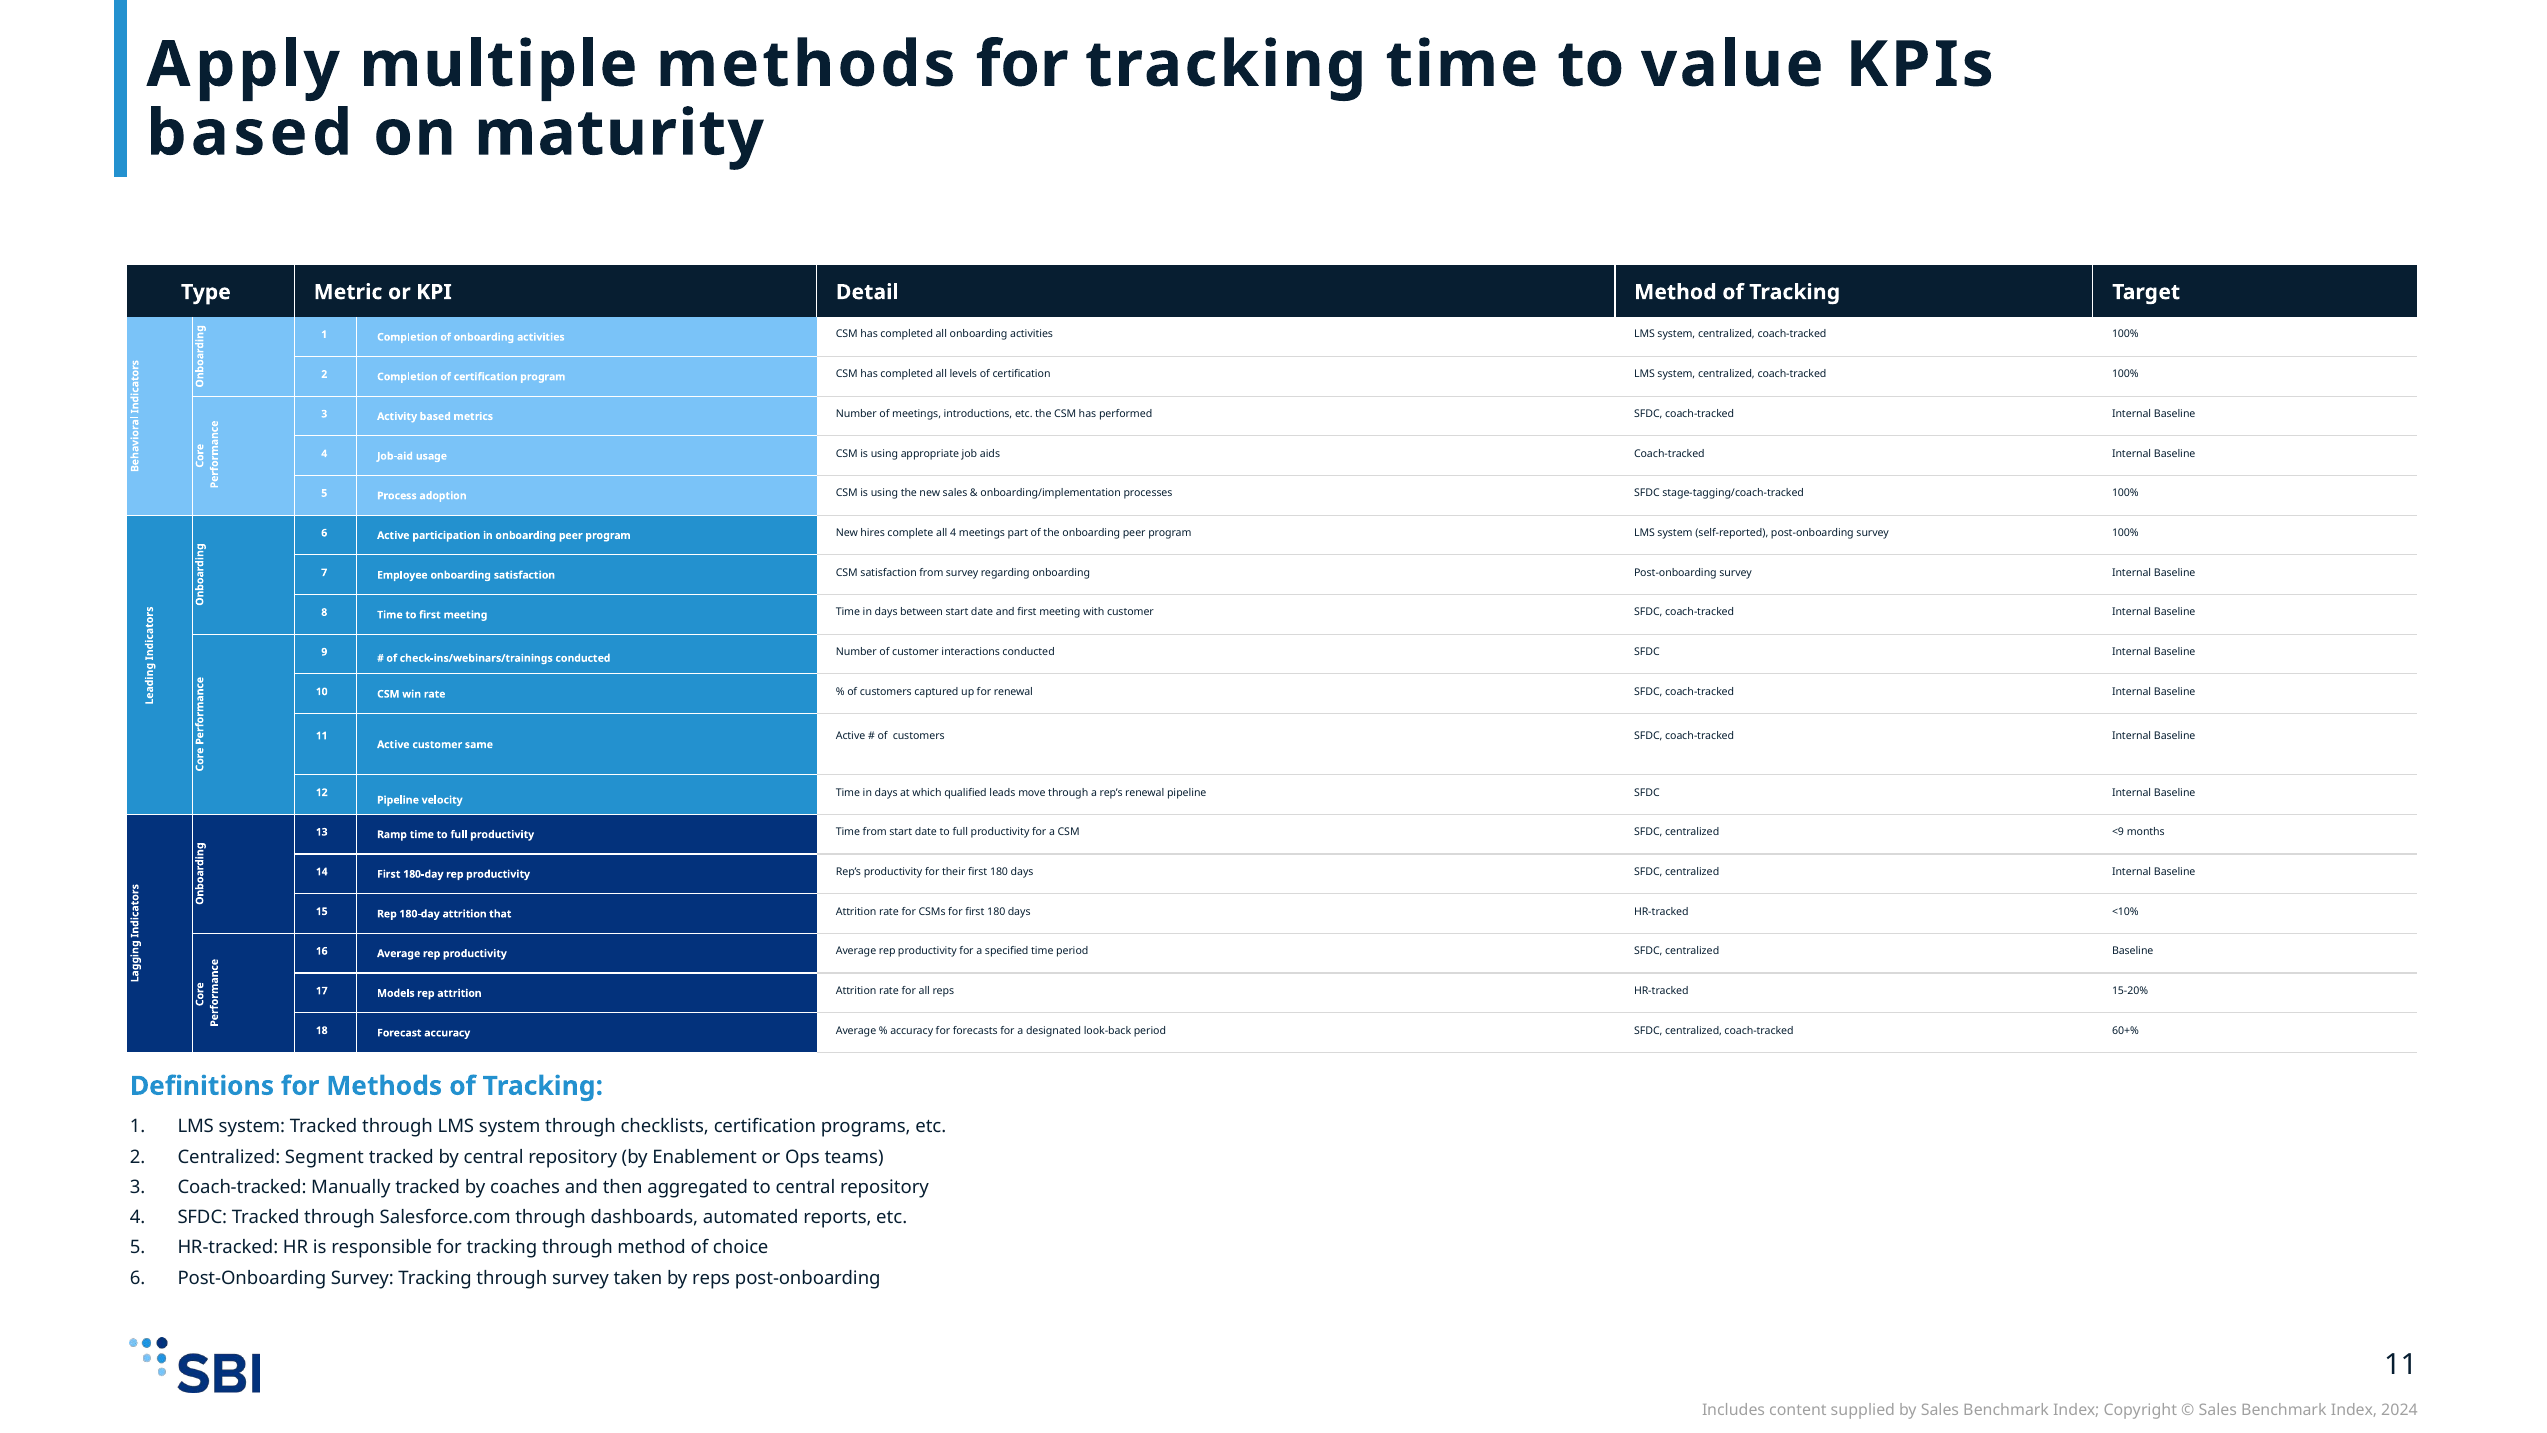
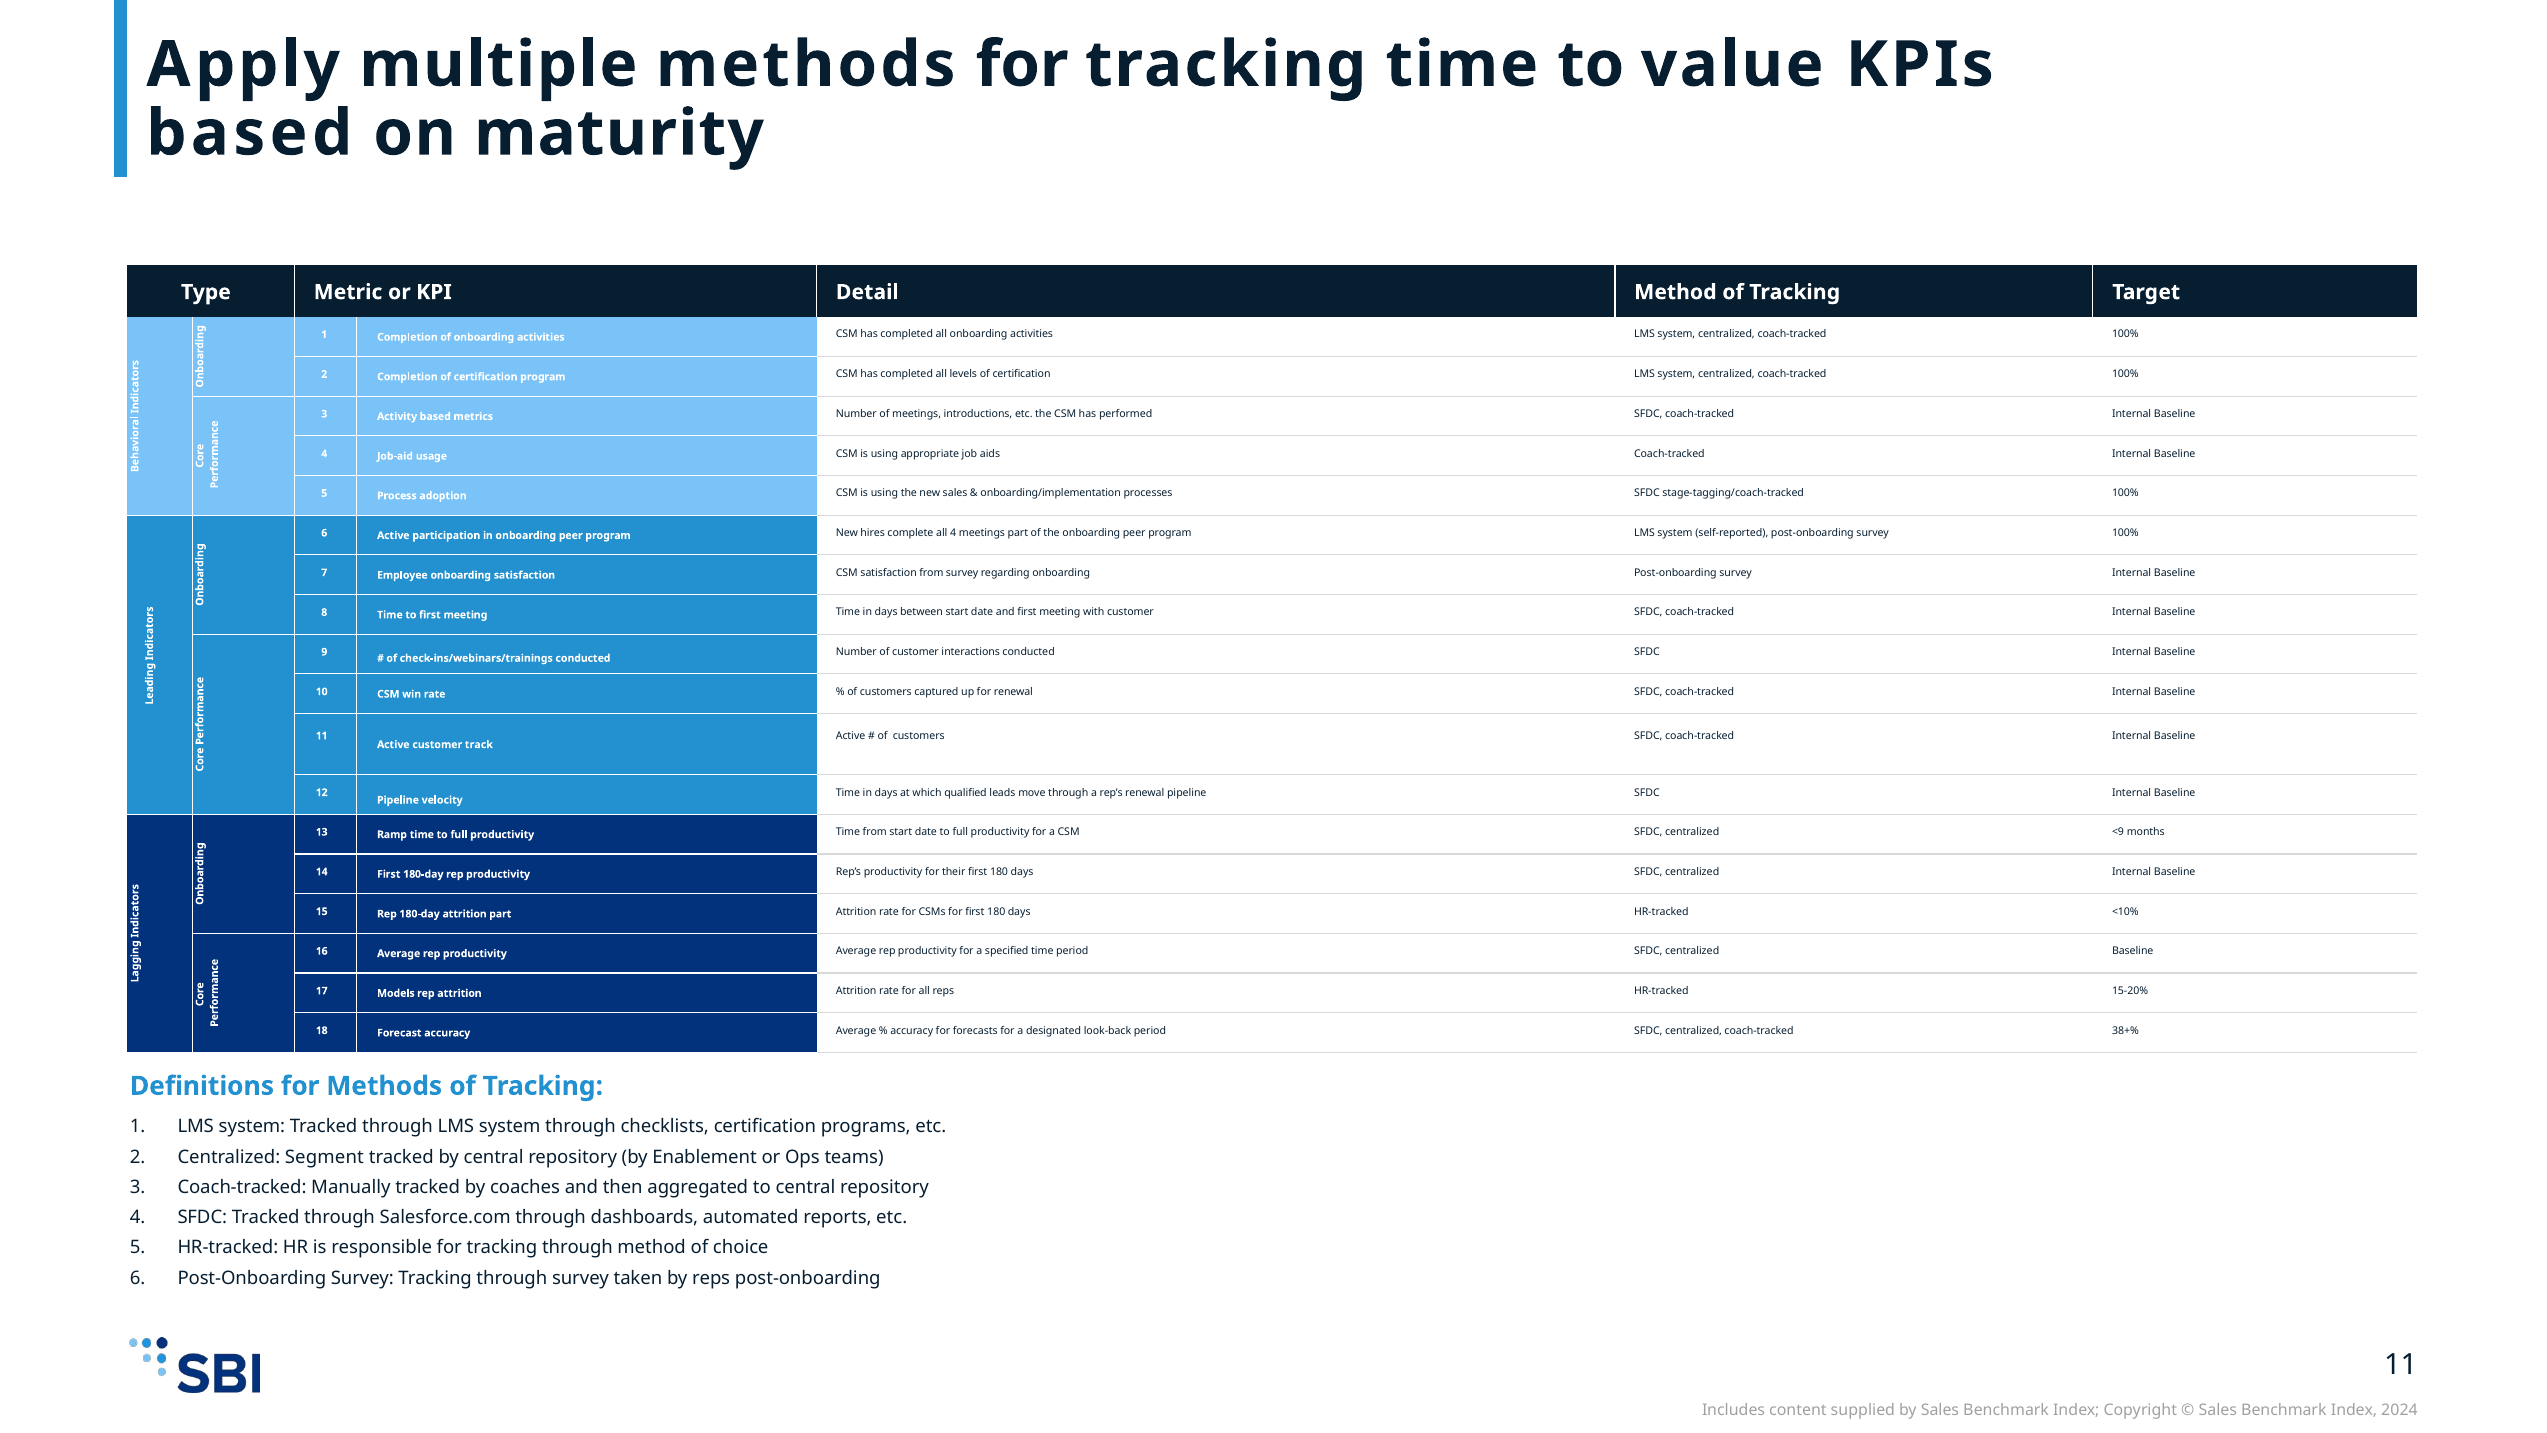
same: same -> track (479, 744)
attrition that: that -> part (500, 914)
60+%: 60+% -> 38+% (2126, 1030)
